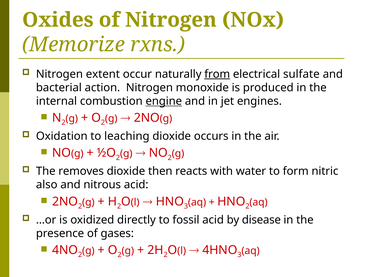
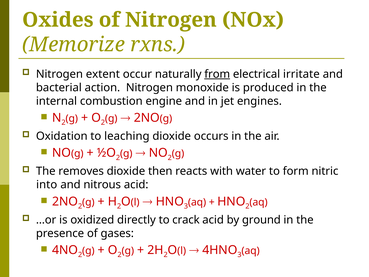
sulfate: sulfate -> irritate (301, 74)
engine underline: present -> none (164, 101)
also: also -> into (47, 185)
fossil: fossil -> crack (186, 220)
disease: disease -> ground (261, 220)
